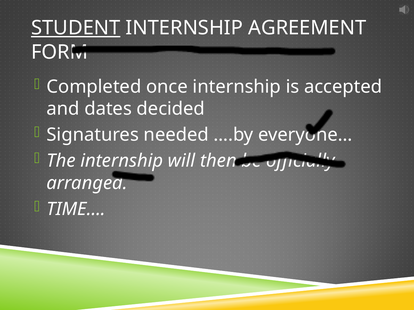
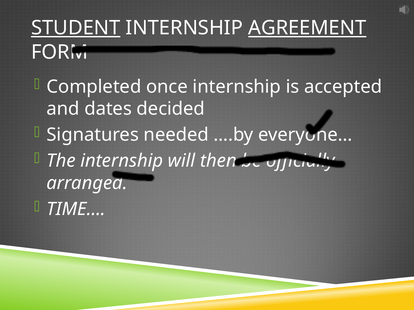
AGREEMENT underline: none -> present (307, 28)
